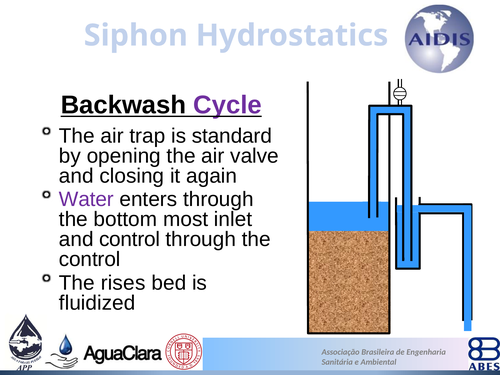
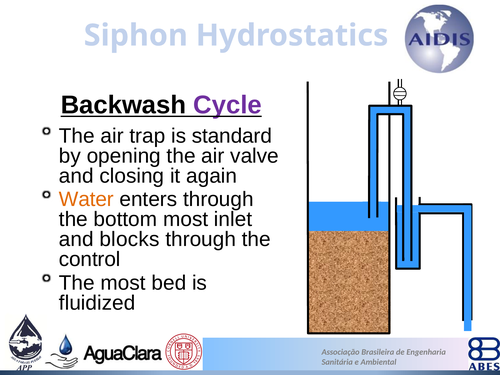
Water colour: purple -> orange (86, 199)
and control: control -> blocks (129, 239)
The rises: rises -> most (123, 283)
